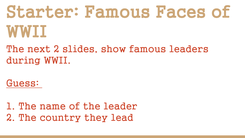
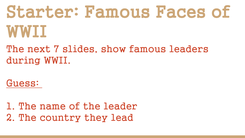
next 2: 2 -> 7 (56, 49)
